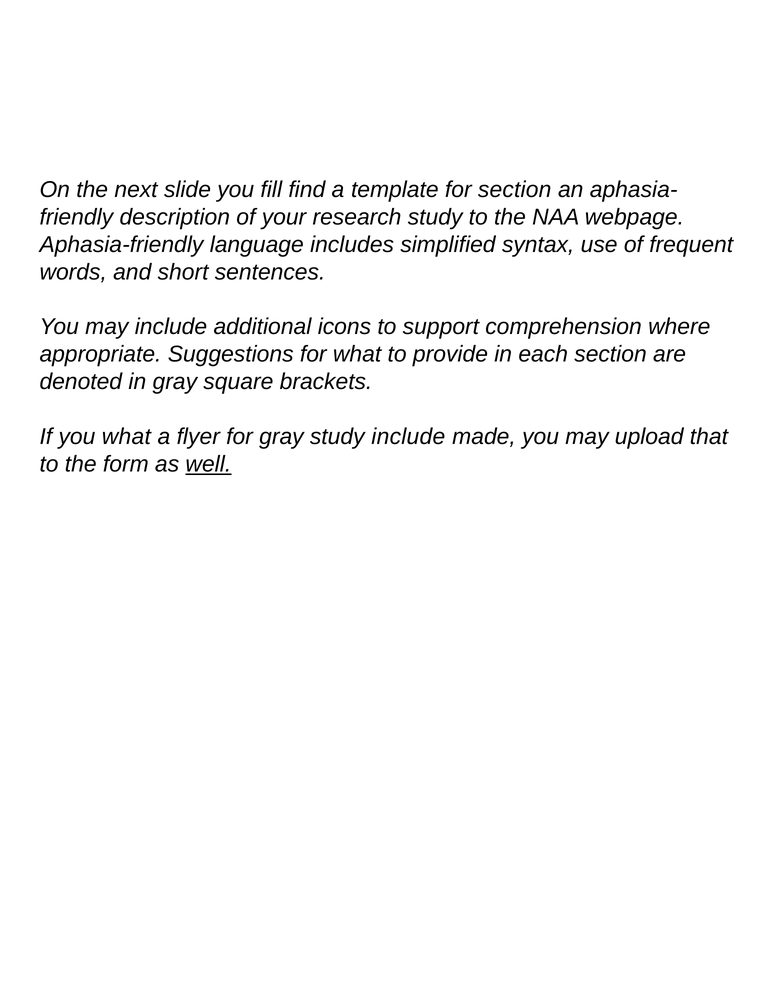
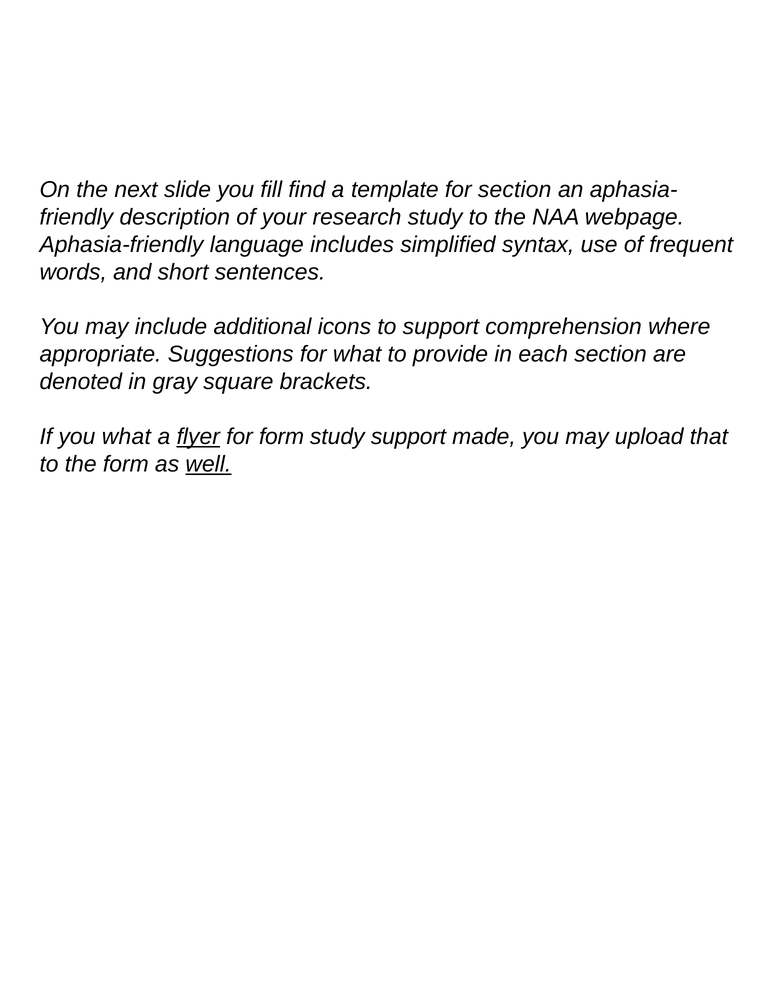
flyer underline: none -> present (198, 437)
for gray: gray -> form (282, 437)
study include: include -> support (409, 437)
